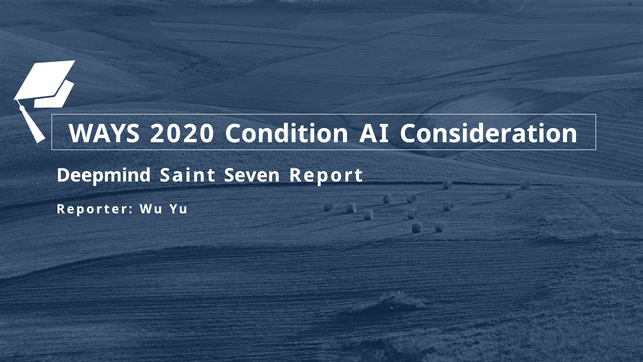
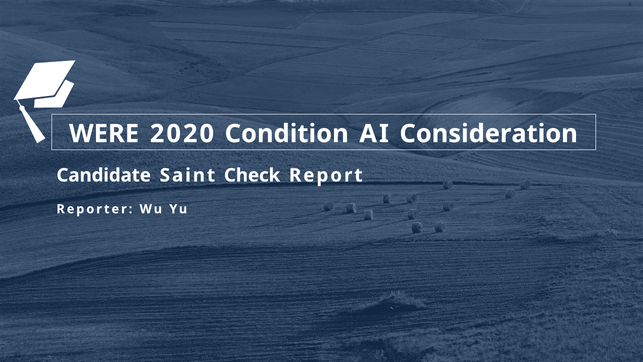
WAYS: WAYS -> WERE (104, 134)
Deepmind: Deepmind -> Candidate (104, 175)
Seven: Seven -> Check (252, 175)
